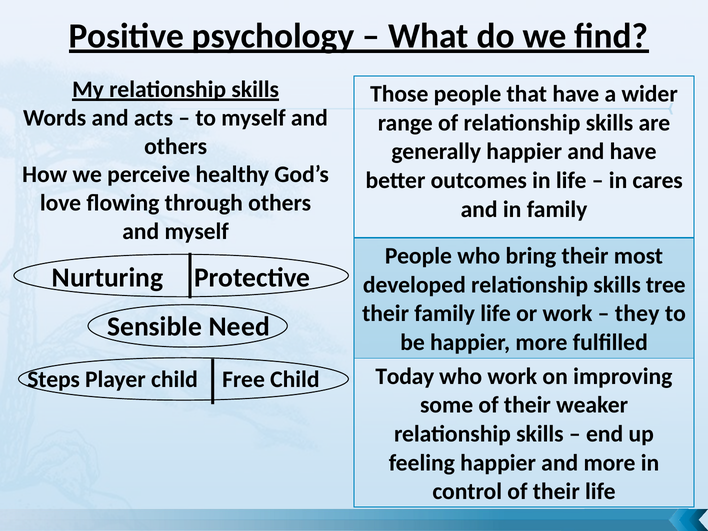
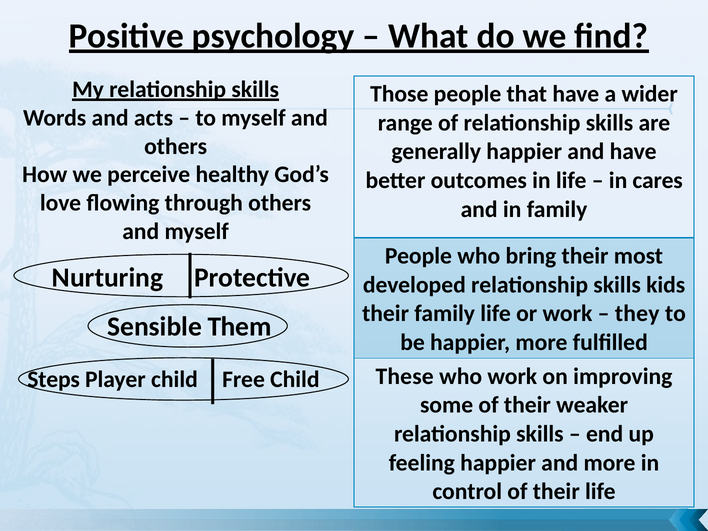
tree: tree -> kids (666, 285)
Need: Need -> Them (239, 326)
Today: Today -> These (405, 376)
